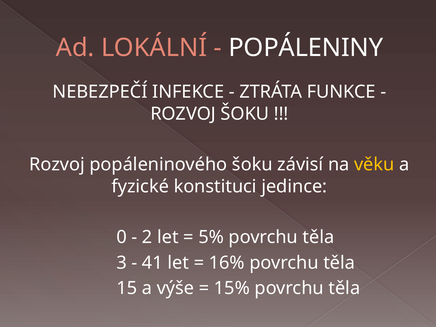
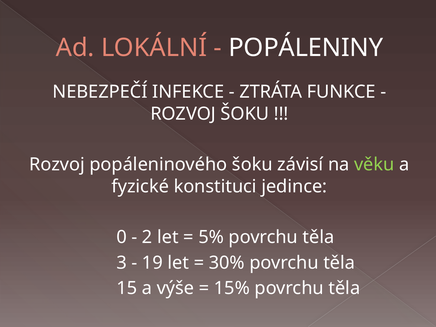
věku colour: yellow -> light green (374, 165)
41: 41 -> 19 (152, 263)
16%: 16% -> 30% (227, 263)
